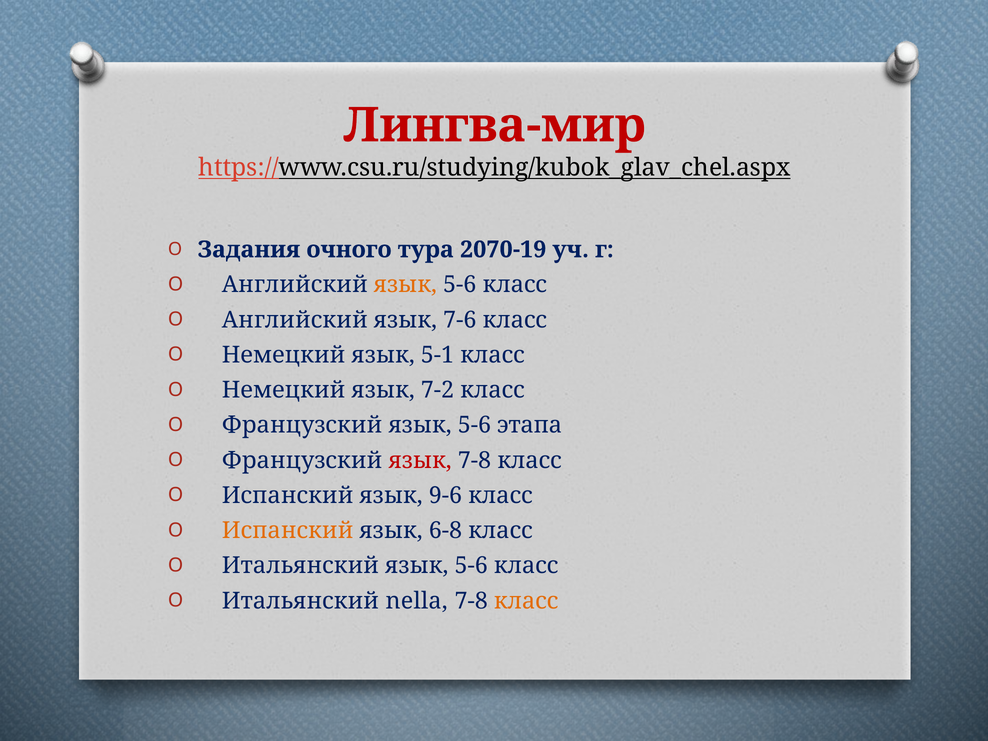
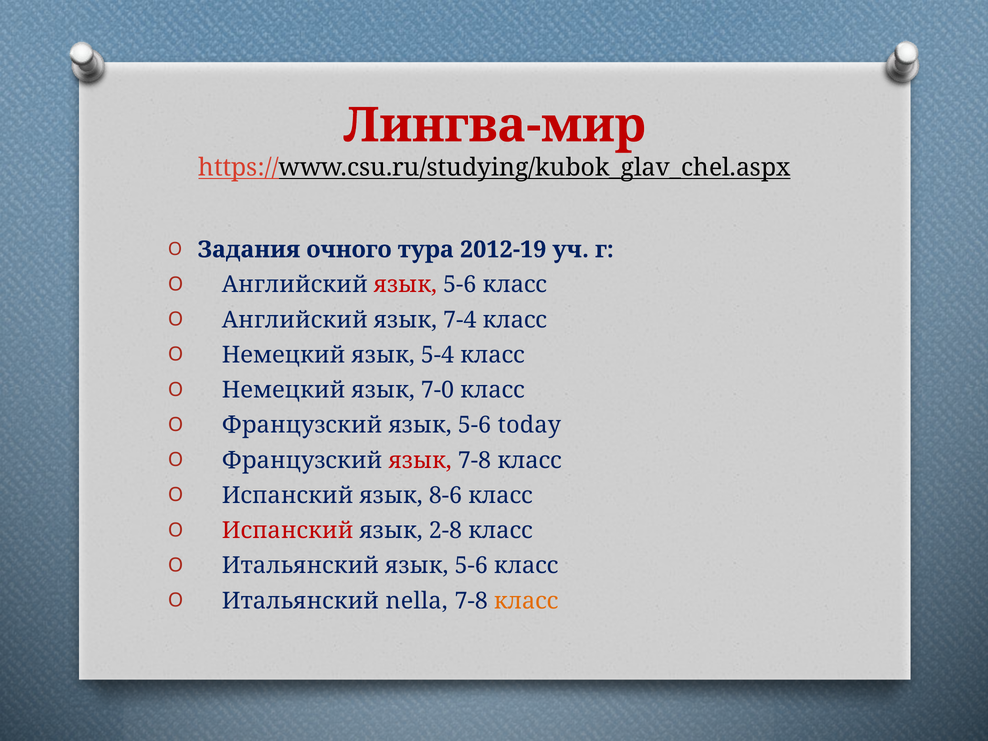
2070-19: 2070-19 -> 2012-19 (503, 250)
язык colour: orange -> red (405, 285)
7-6: 7-6 -> 7-4 (460, 320)
5-1: 5-1 -> 5-4 (437, 355)
7-2: 7-2 -> 7-0 (437, 390)
этапа: этапа -> today (529, 425)
9-6: 9-6 -> 8-6 (445, 495)
Испанский colour: orange -> red (288, 531)
6-8: 6-8 -> 2-8 (445, 531)
